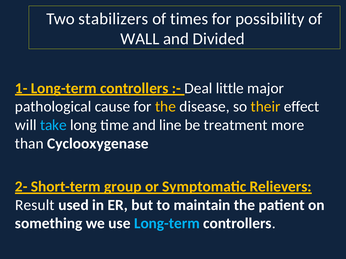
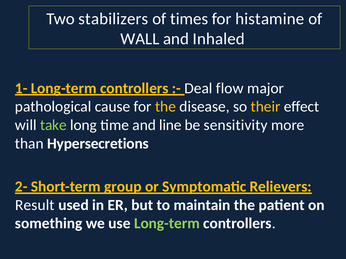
possibility: possibility -> histamine (270, 19)
Divided: Divided -> Inhaled (219, 39)
little: little -> flow (230, 88)
take colour: light blue -> light green (53, 125)
treatment: treatment -> sensitivity (236, 125)
Cyclooxygenase: Cyclooxygenase -> Hypersecretions (98, 144)
Long-term colour: light blue -> light green (167, 224)
